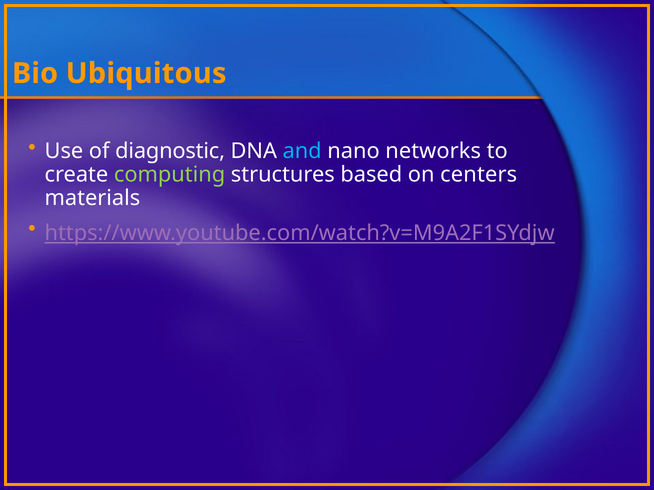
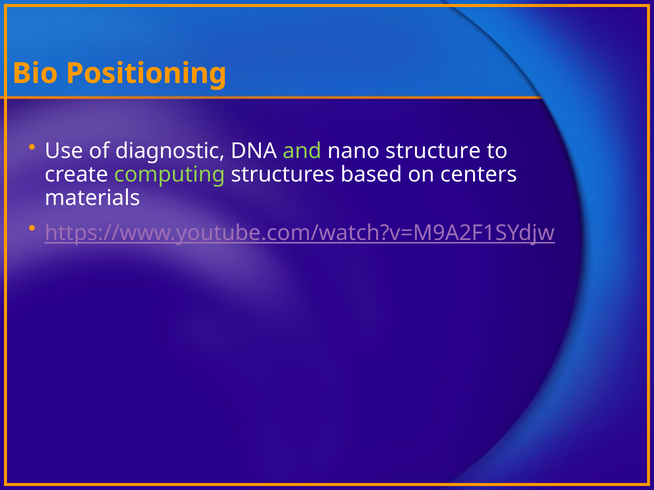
Ubiquitous: Ubiquitous -> Positioning (146, 73)
and colour: light blue -> light green (302, 151)
networks: networks -> structure (433, 151)
